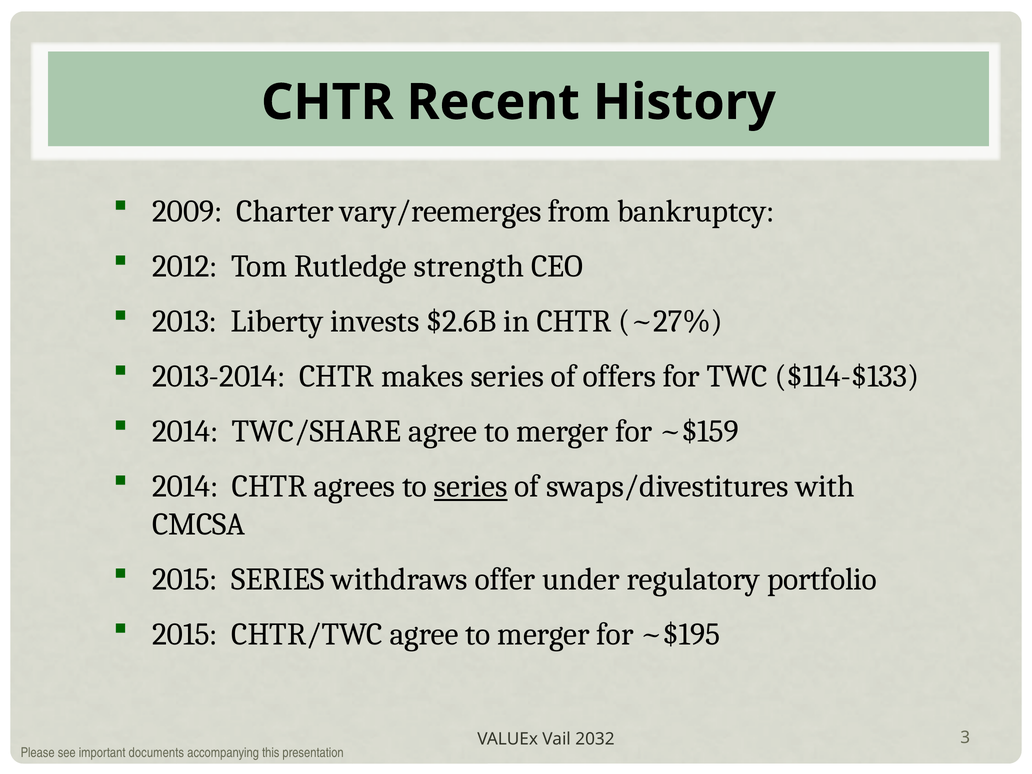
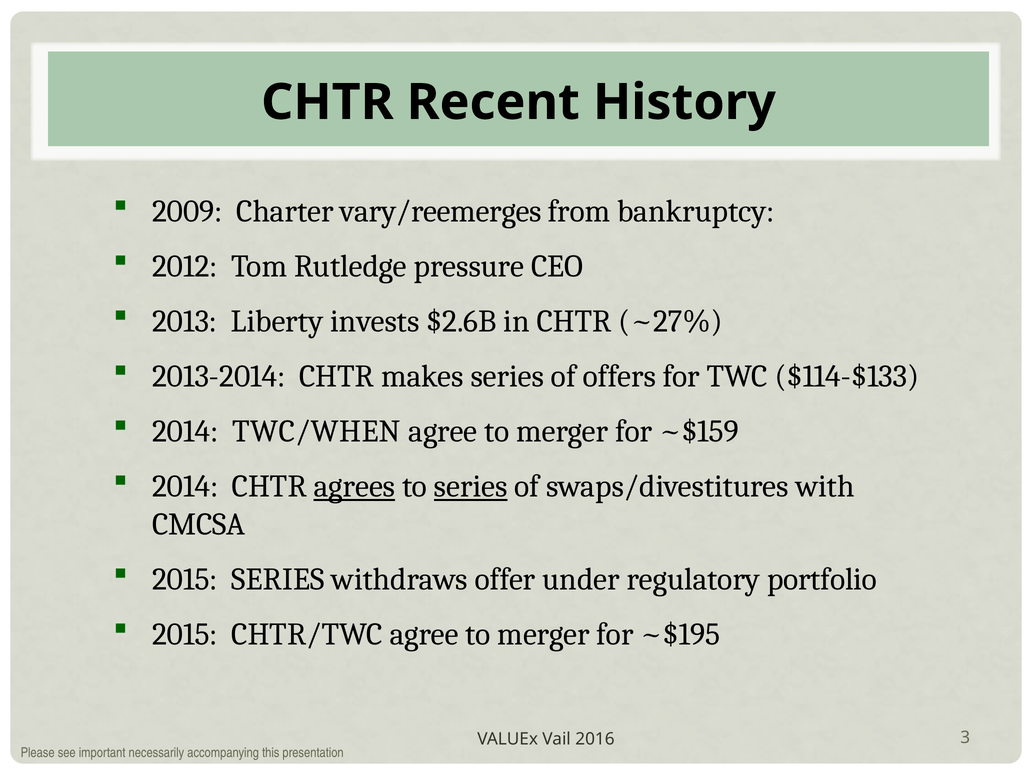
strength: strength -> pressure (469, 266)
TWC/SHARE: TWC/SHARE -> TWC/WHEN (317, 431)
agrees underline: none -> present (354, 486)
2032: 2032 -> 2016 (595, 739)
documents: documents -> necessarily (156, 753)
